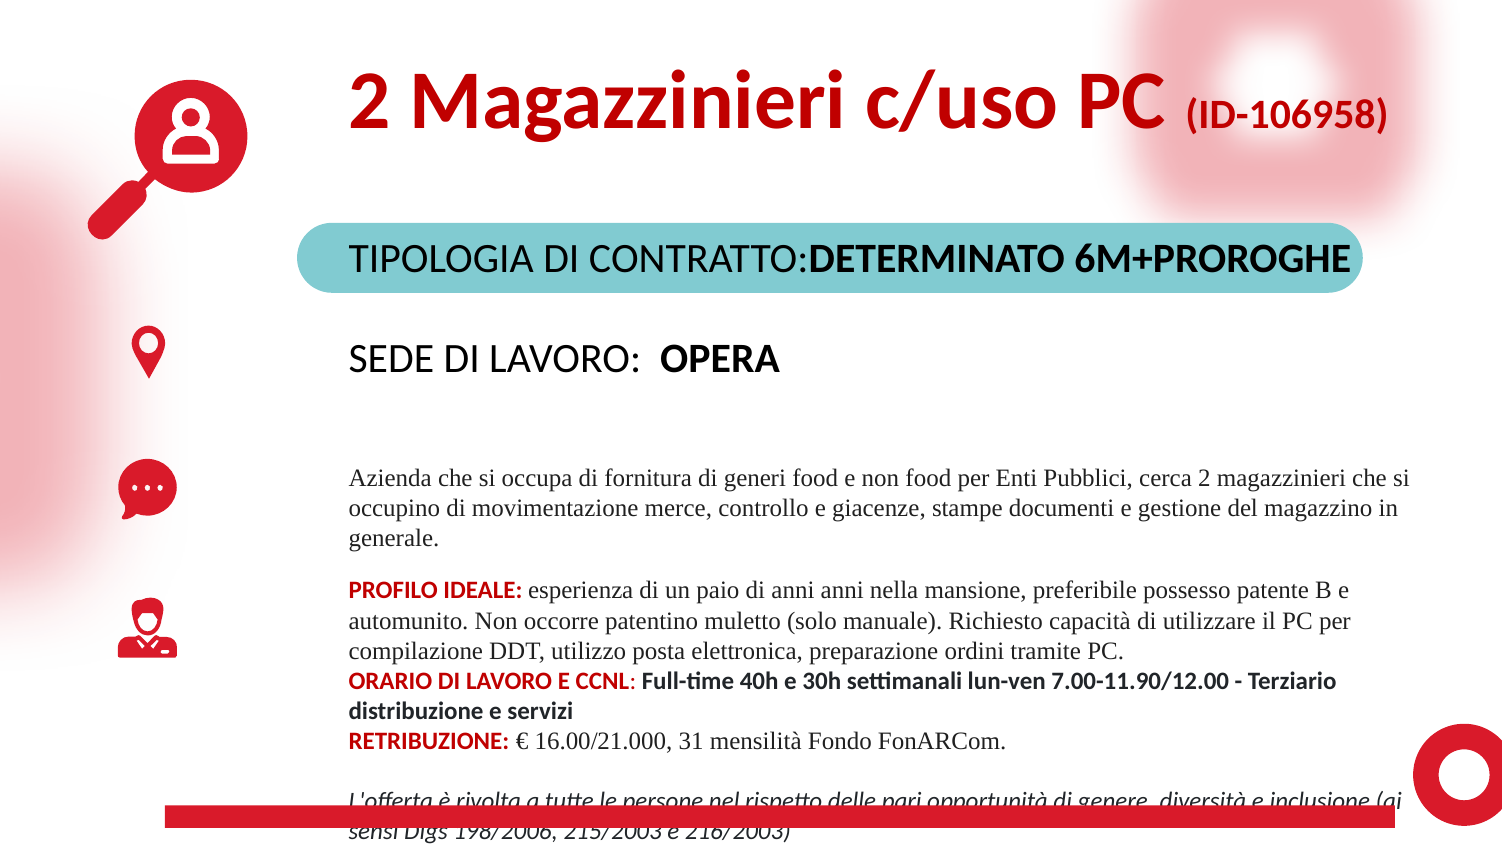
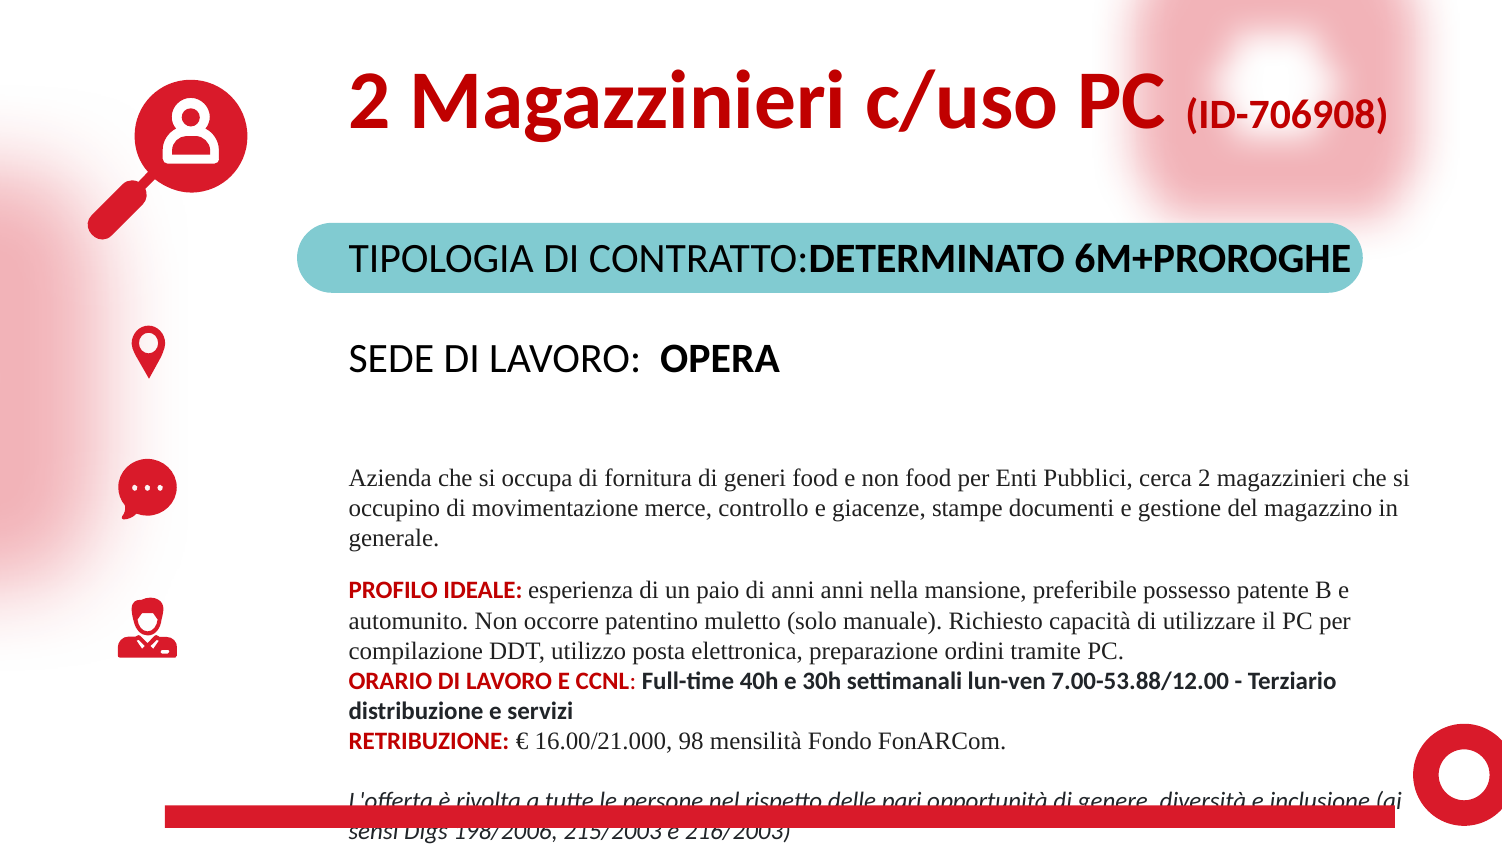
ID-106958: ID-106958 -> ID-706908 (1287, 115)
7.00-11.90/12.00: 7.00-11.90/12.00 -> 7.00-53.88/12.00 (1140, 681)
31: 31 -> 98 (691, 741)
